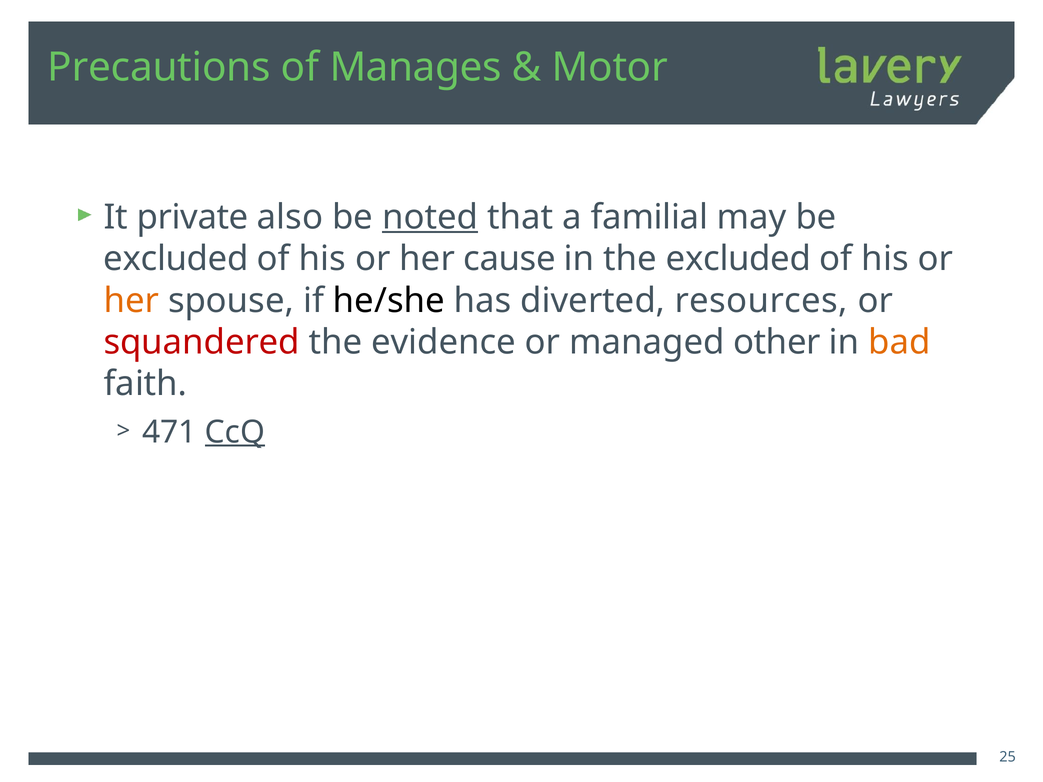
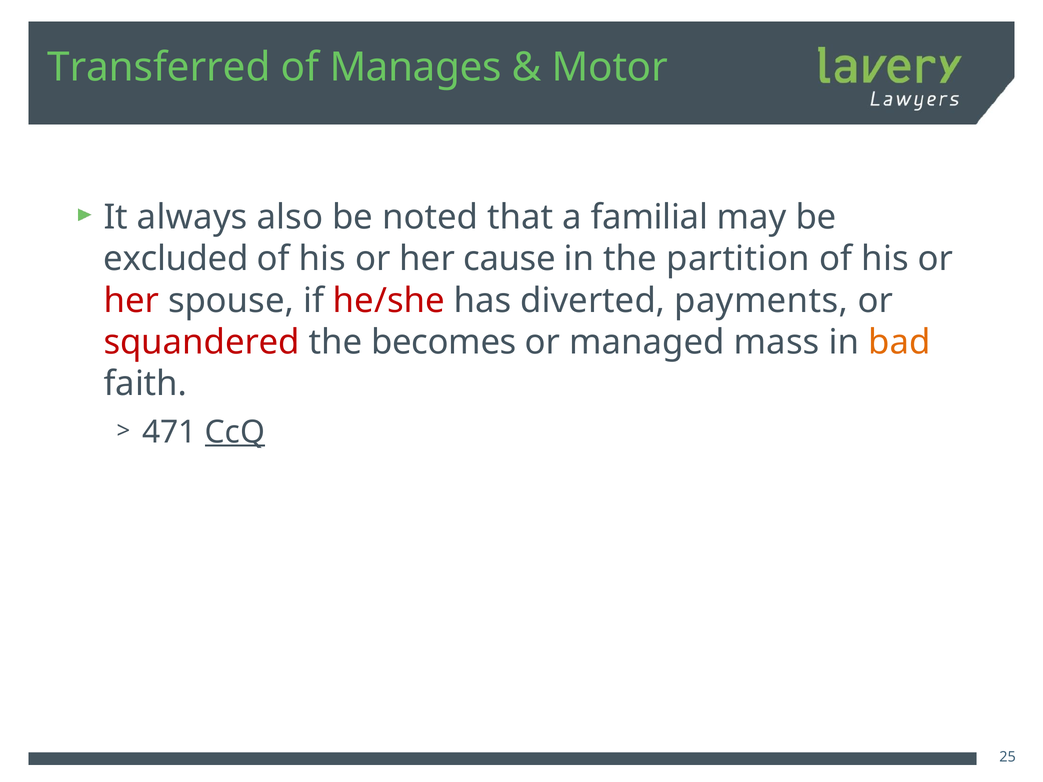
Precautions: Precautions -> Transferred (159, 67)
private: private -> always (192, 217)
noted underline: present -> none (430, 217)
the excluded: excluded -> partition (738, 259)
her colour: orange -> red (131, 301)
he/she colour: black -> red (389, 301)
resources: resources -> payments (761, 301)
evidence: evidence -> becomes (444, 342)
other: other -> mass (777, 342)
